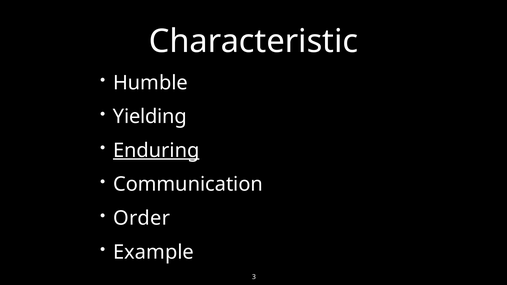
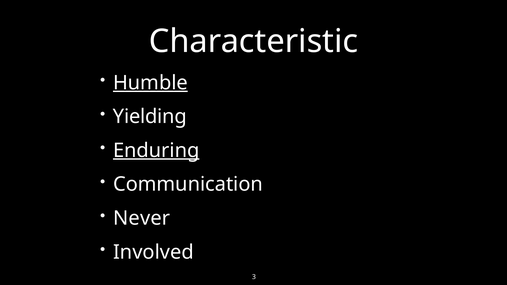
Humble underline: none -> present (150, 83)
Order: Order -> Never (142, 218)
Example: Example -> Involved (154, 252)
